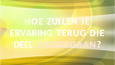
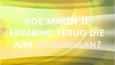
ZULLEN: ZULLEN -> MAKEN (62, 21)
DEEL: DEEL -> JUNI (23, 44)
